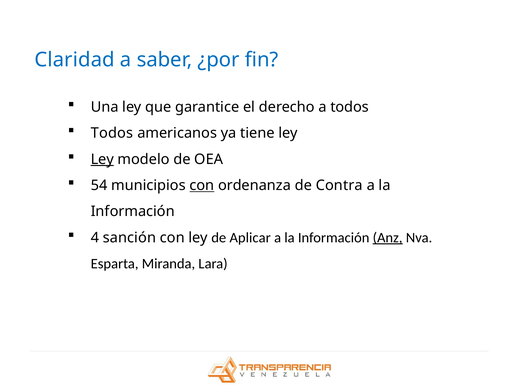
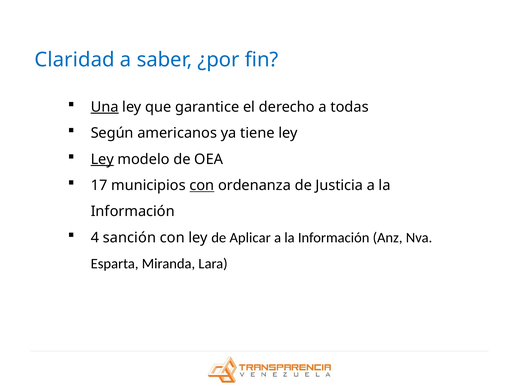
Una underline: none -> present (105, 107)
a todos: todos -> todas (350, 107)
Todos: Todos -> Según (112, 133)
54: 54 -> 17 (99, 186)
Contra: Contra -> Justicia (339, 186)
Anz underline: present -> none (388, 238)
